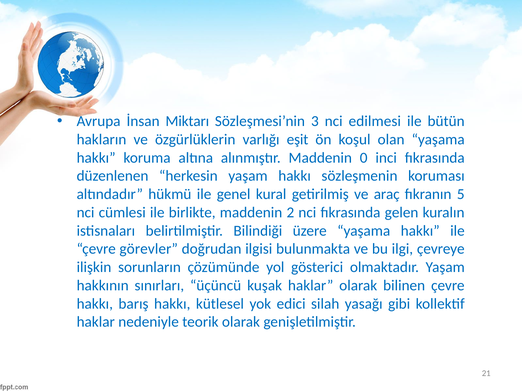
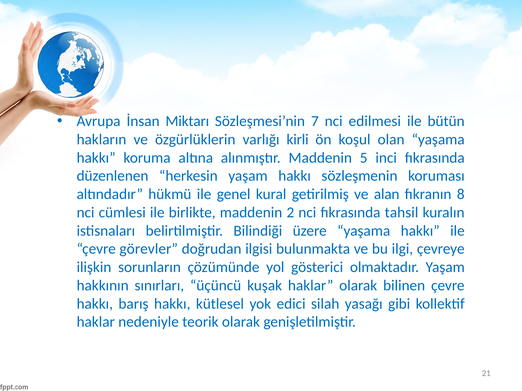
3: 3 -> 7 (315, 121)
eşit: eşit -> kirli (298, 140)
0: 0 -> 5 (364, 158)
araç: araç -> alan (387, 194)
5: 5 -> 8 (461, 194)
gelen: gelen -> tahsil (402, 213)
